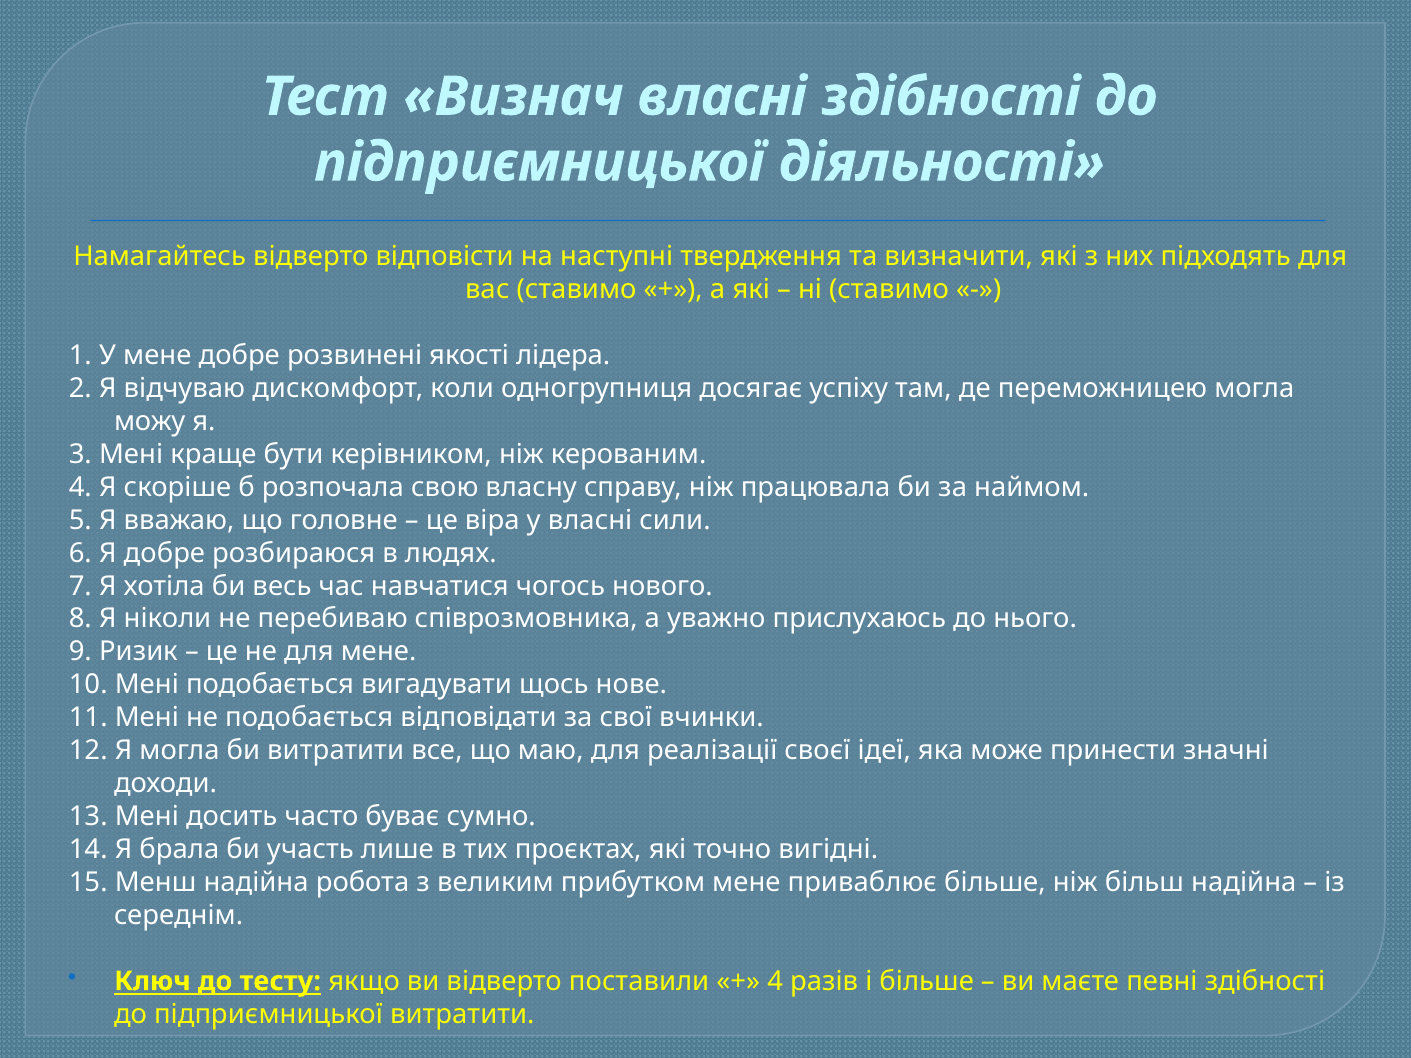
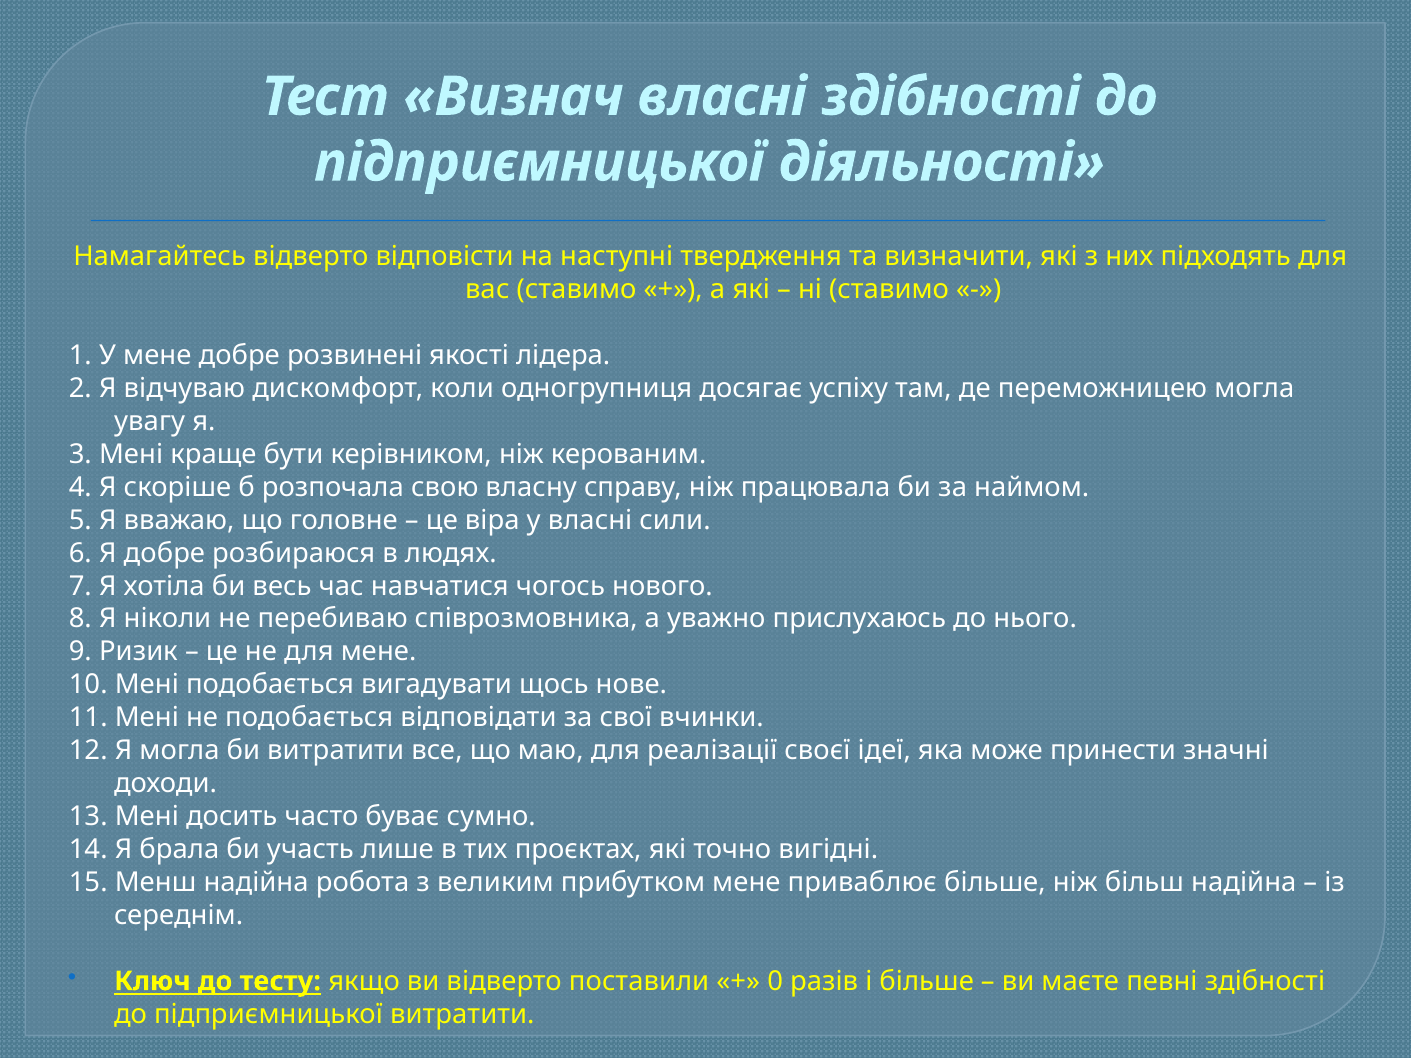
можу: можу -> увагу (150, 421)
4: 4 -> 0 (775, 981)
